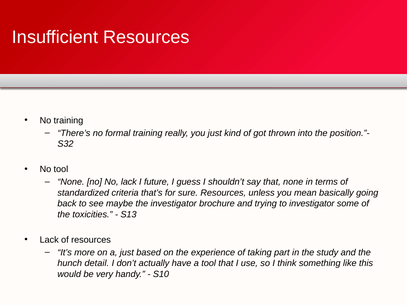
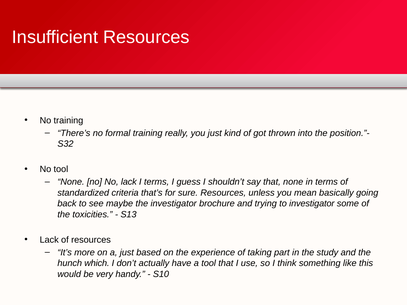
I future: future -> terms (157, 182)
detail: detail -> which (97, 263)
